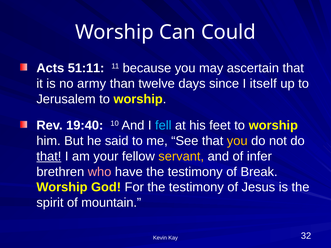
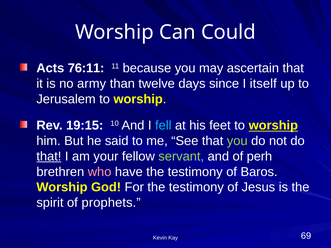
51:11: 51:11 -> 76:11 (86, 68)
19:40: 19:40 -> 19:15 (85, 126)
worship underline: none -> present (273, 126)
you colour: yellow -> light green (237, 141)
servant colour: yellow -> light green (181, 157)
infer: infer -> perh (259, 157)
Break: Break -> Baros (259, 172)
mountain: mountain -> prophets (111, 203)
32: 32 -> 69 (306, 236)
